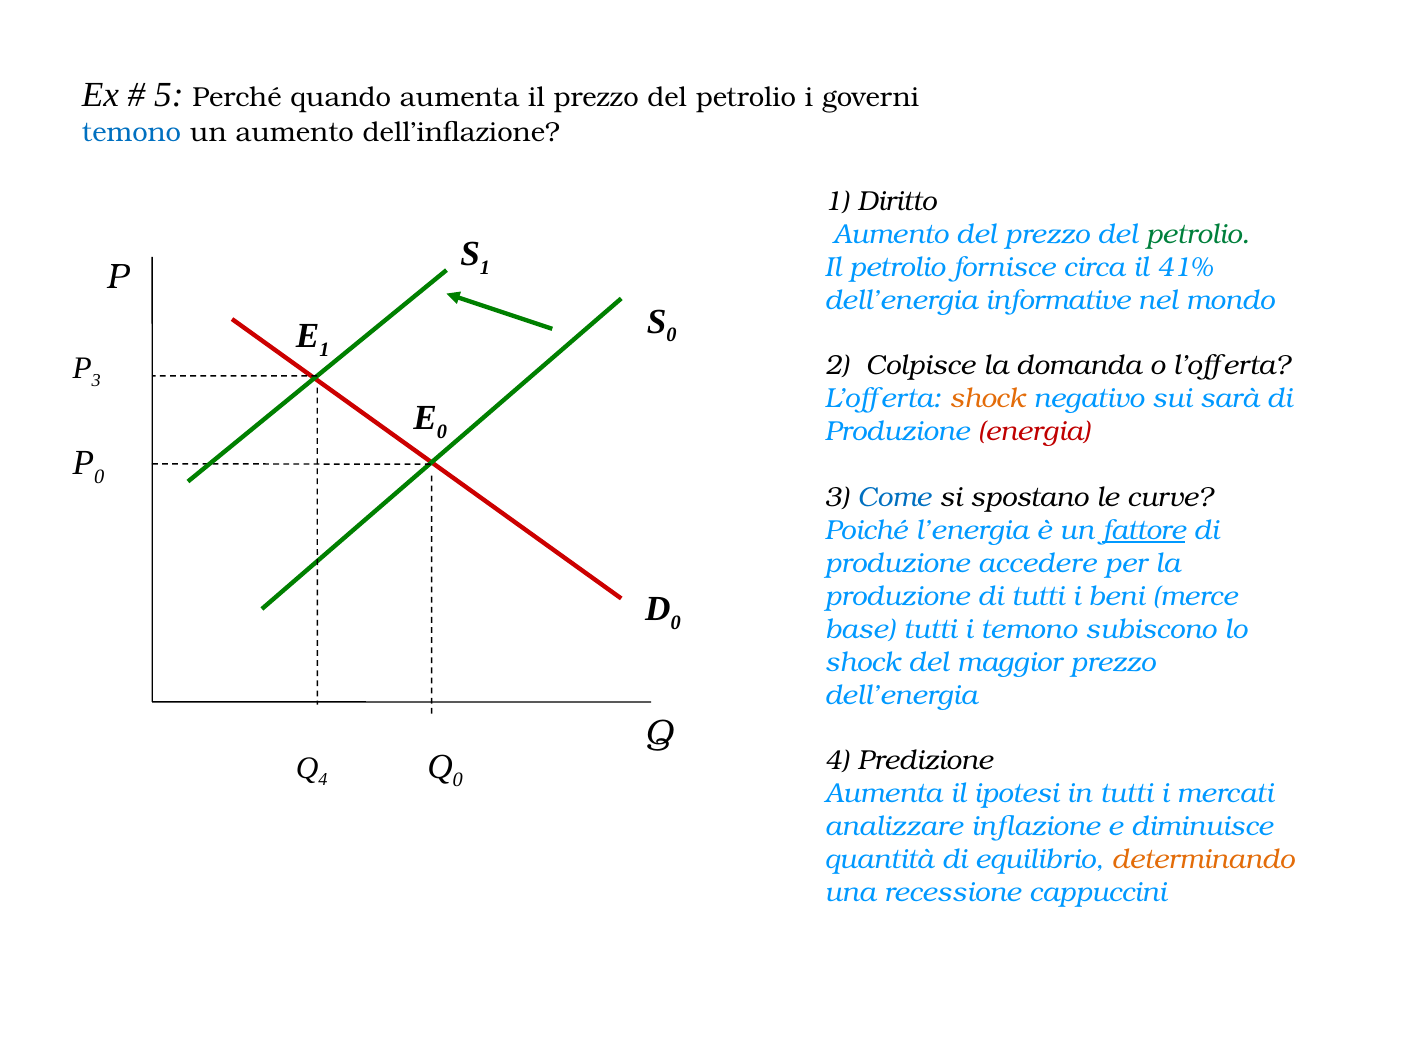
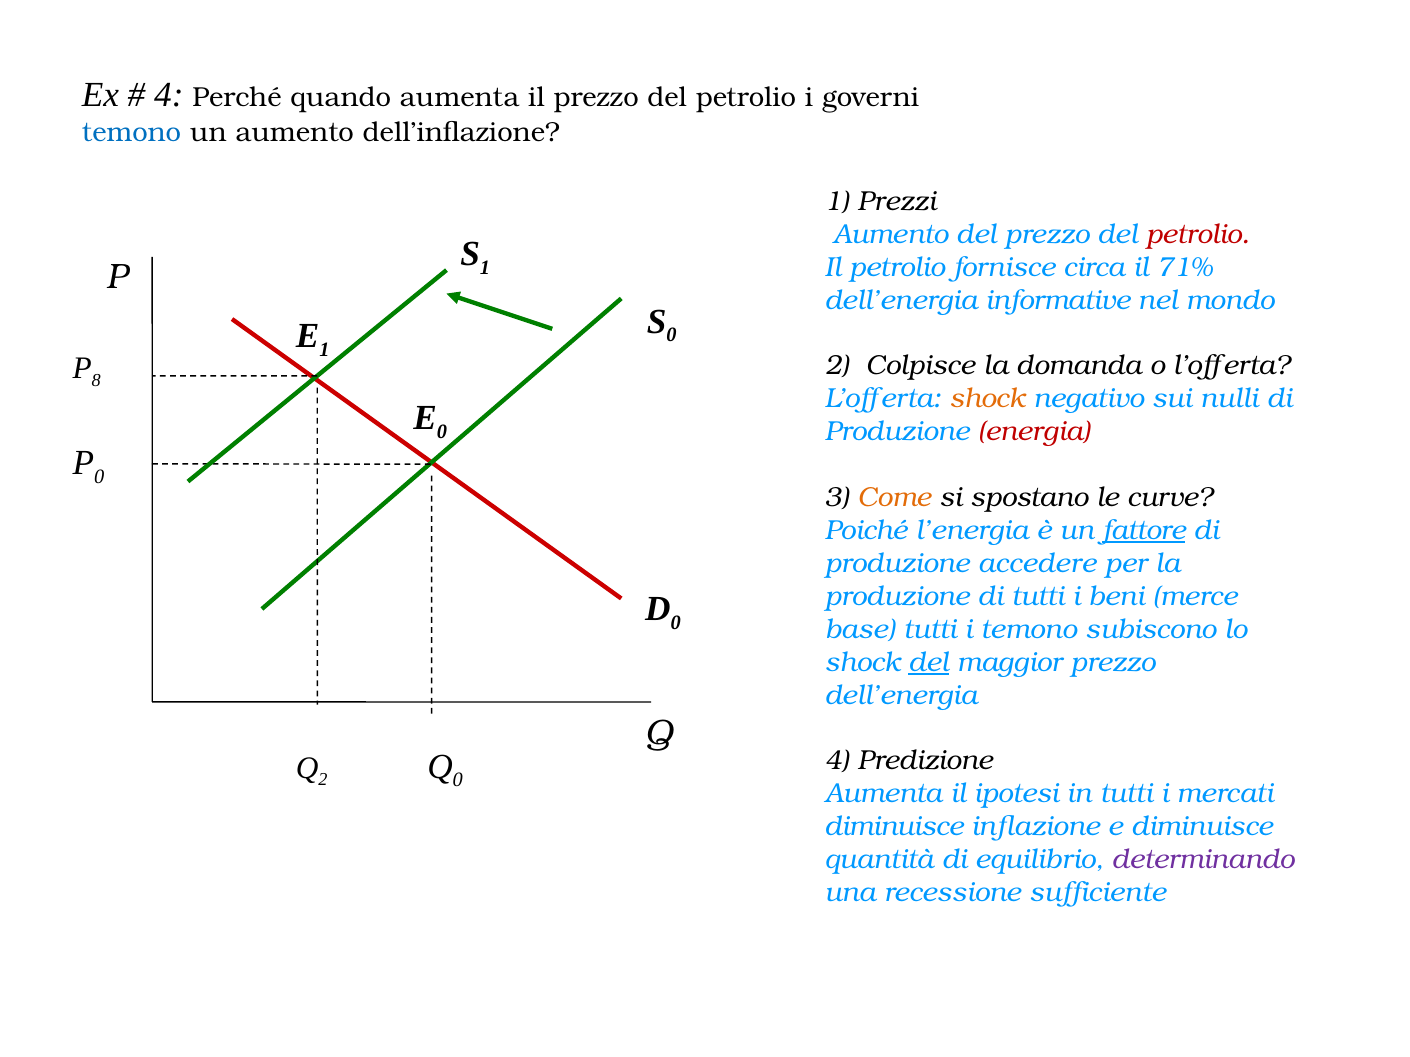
5: 5 -> 4 (169, 95)
Diritto: Diritto -> Prezzi (897, 202)
petrolio colour: green -> red (1198, 234)
41%: 41% -> 71% (1185, 267)
P 3: 3 -> 8 (96, 381)
sarà: sarà -> nulli (1229, 399)
Come colour: blue -> orange (894, 498)
del underline: none -> present (929, 662)
Q 4: 4 -> 2 (323, 780)
analizzare: analizzare -> diminuisce (894, 827)
determinando colour: orange -> purple (1203, 860)
cappuccini: cappuccini -> sufficiente (1098, 893)
